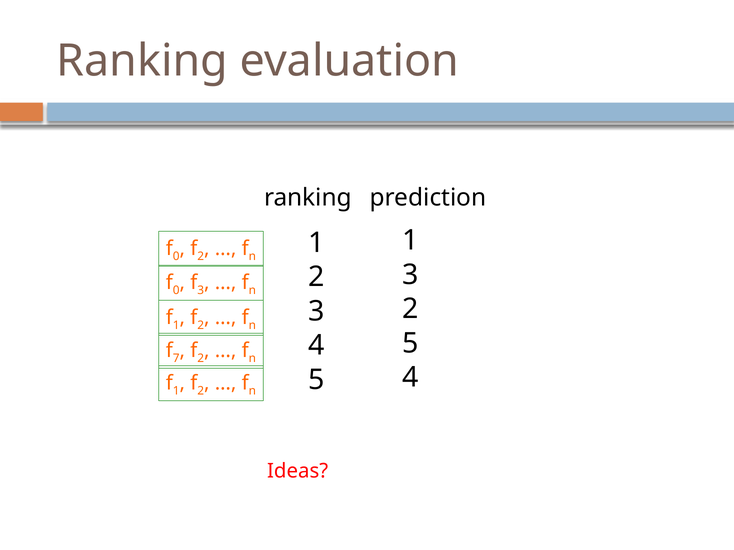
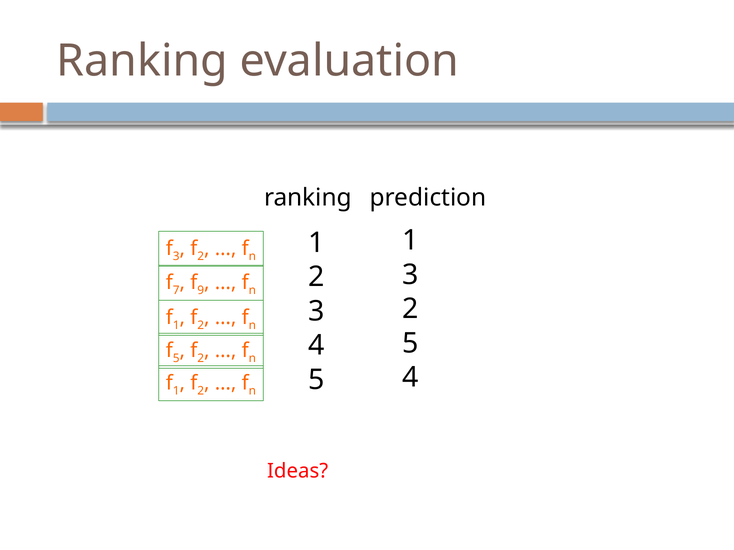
0: 0 -> 3 (176, 257)
0: 0 -> 7 (176, 291)
3: 3 -> 9 (201, 291)
7: 7 -> 5 (176, 359)
